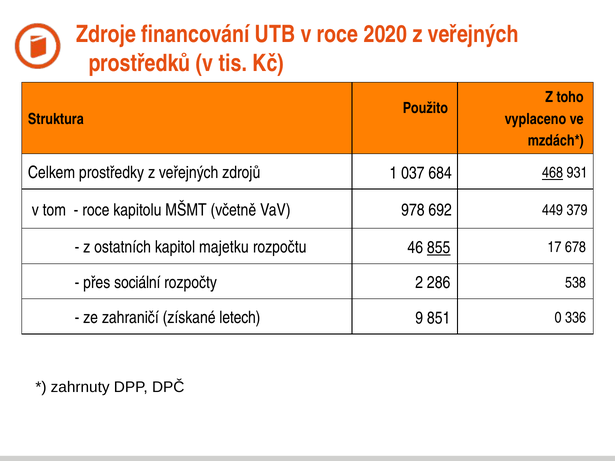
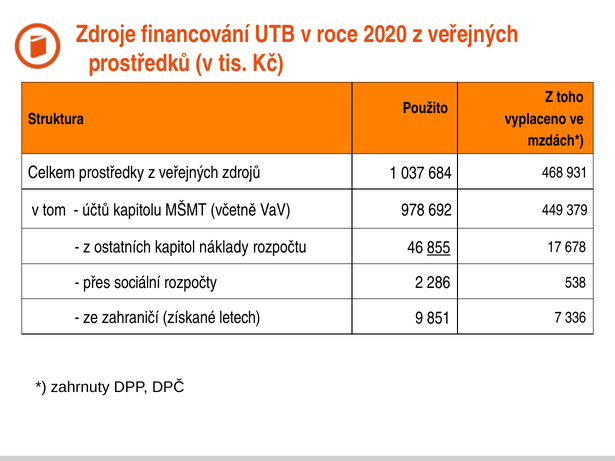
468 underline: present -> none (553, 173)
roce: roce -> účtů (96, 210)
majetku: majetku -> náklady (224, 247)
0: 0 -> 7 (558, 318)
